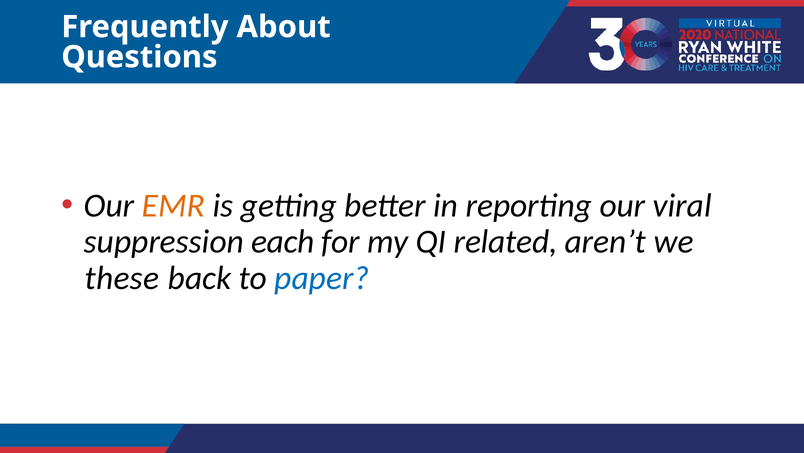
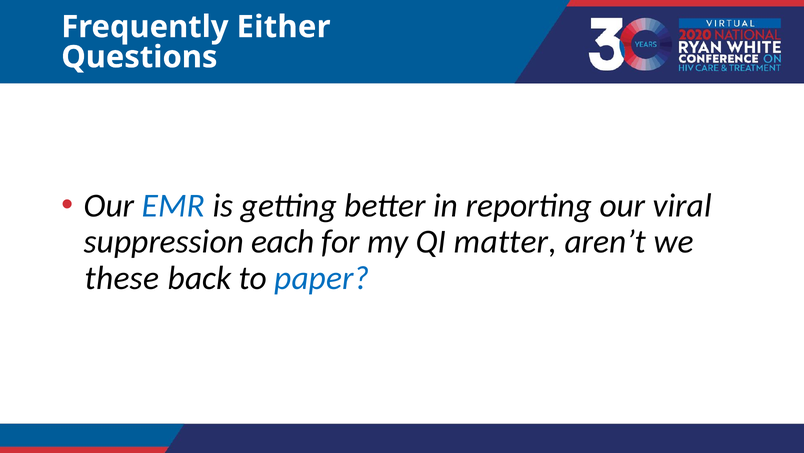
About: About -> Either (284, 27)
EMR colour: orange -> blue (174, 205)
related: related -> matter (505, 241)
